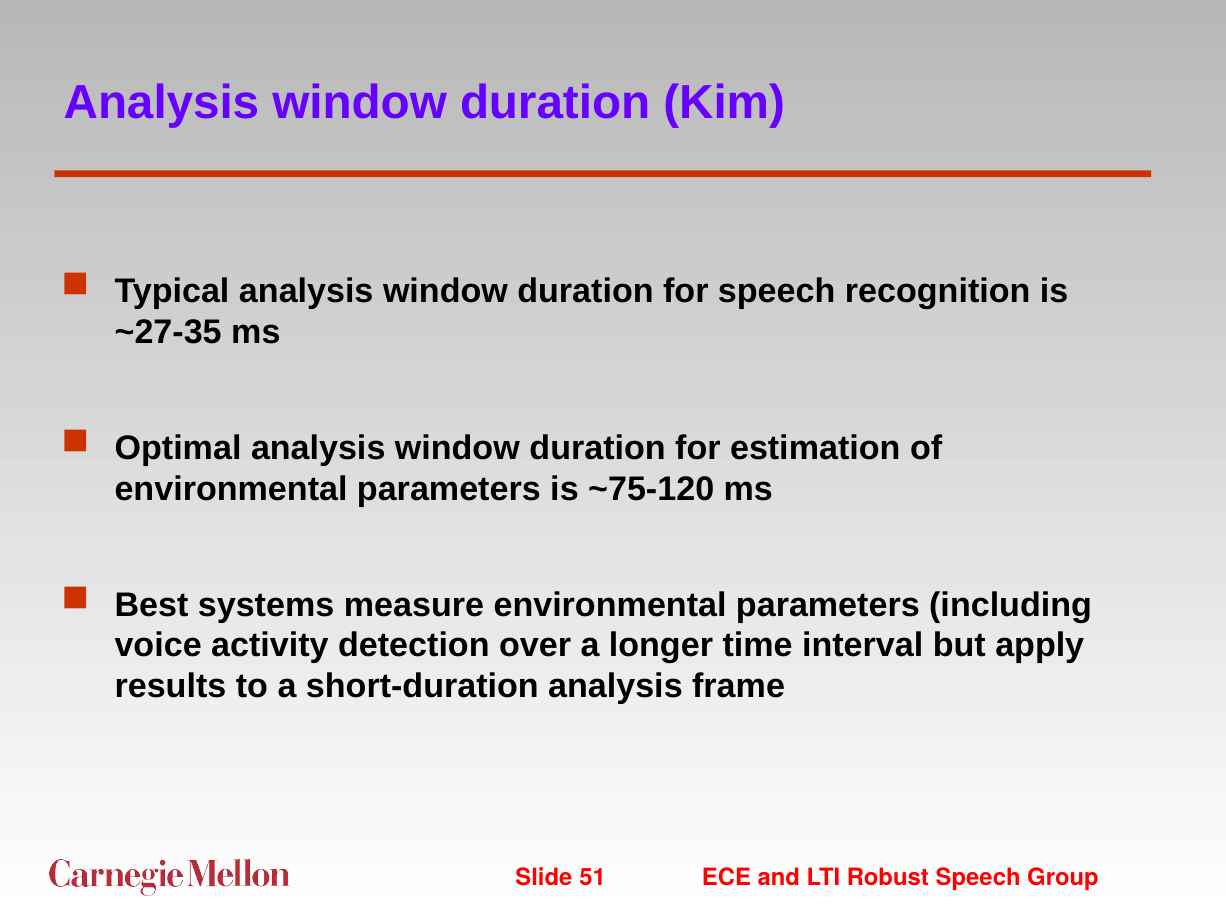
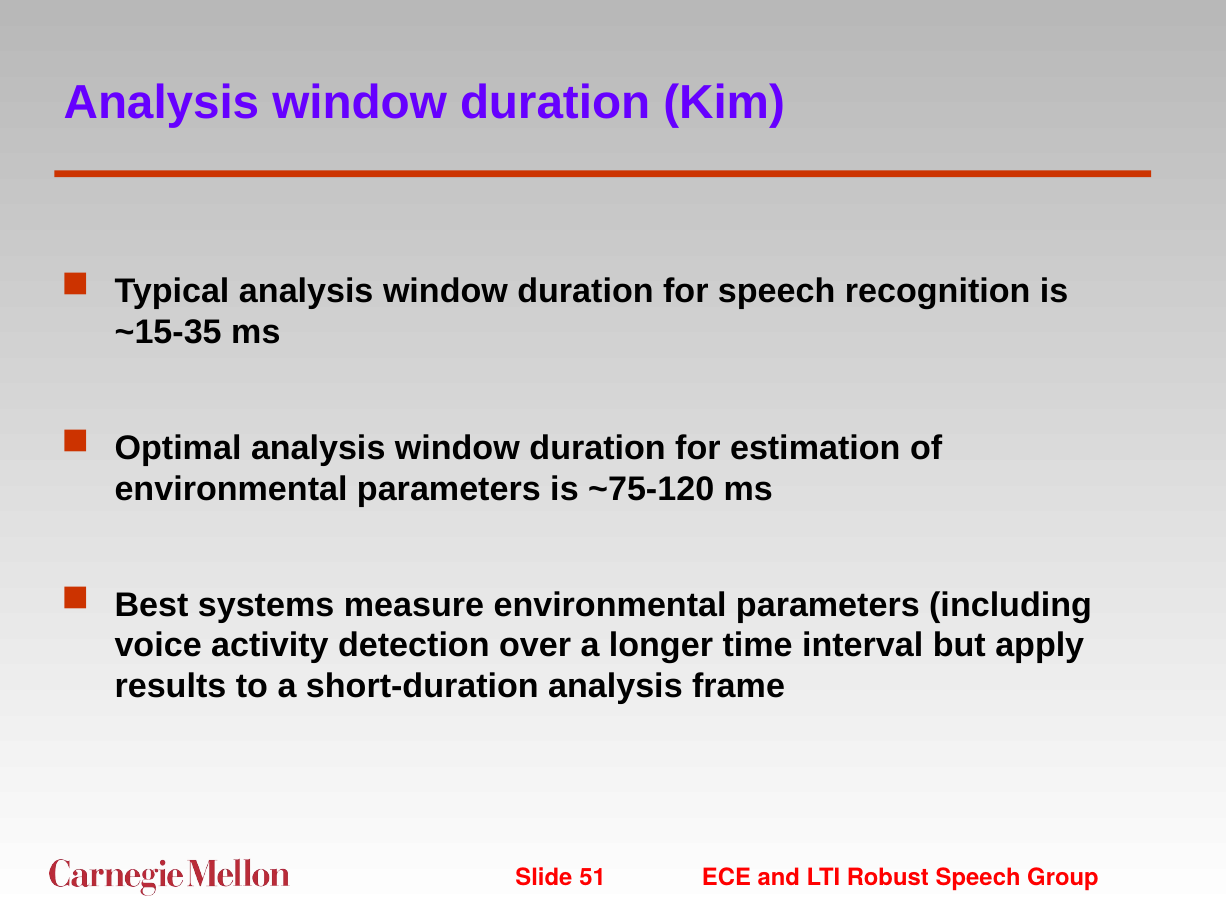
~27-35: ~27-35 -> ~15-35 (168, 332)
